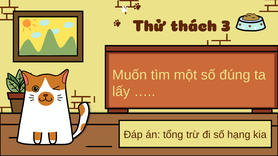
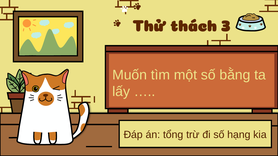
đúng: đúng -> bằng (235, 75)
